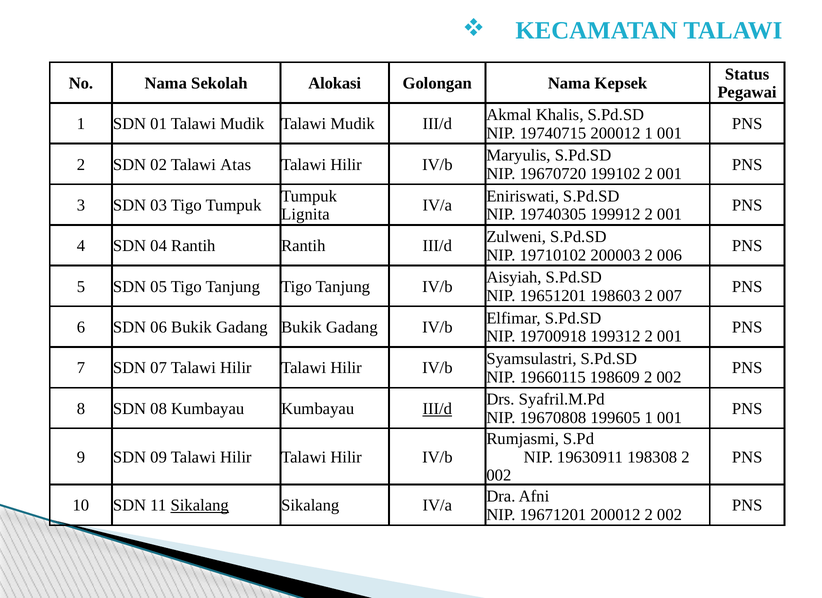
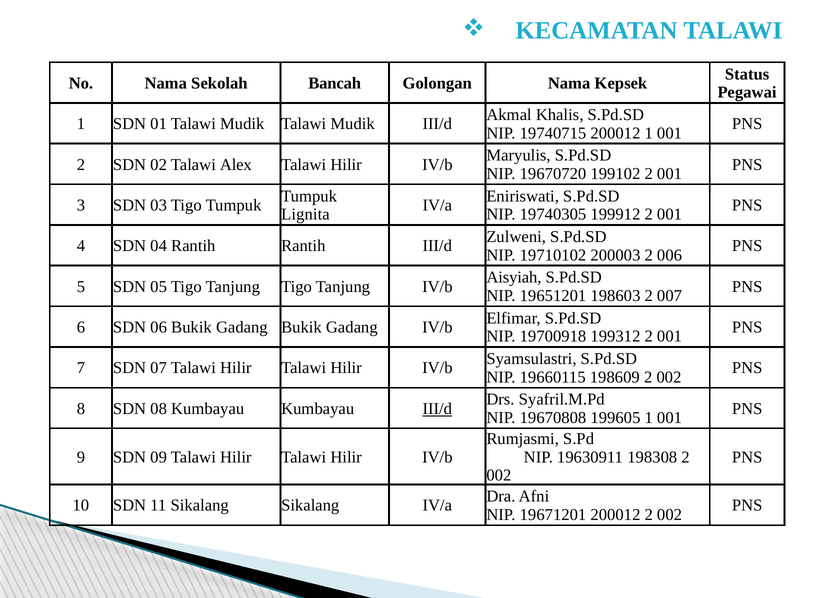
Alokasi: Alokasi -> Bancah (335, 83)
Atas: Atas -> Alex (236, 165)
Sikalang underline: present -> none (200, 505)
